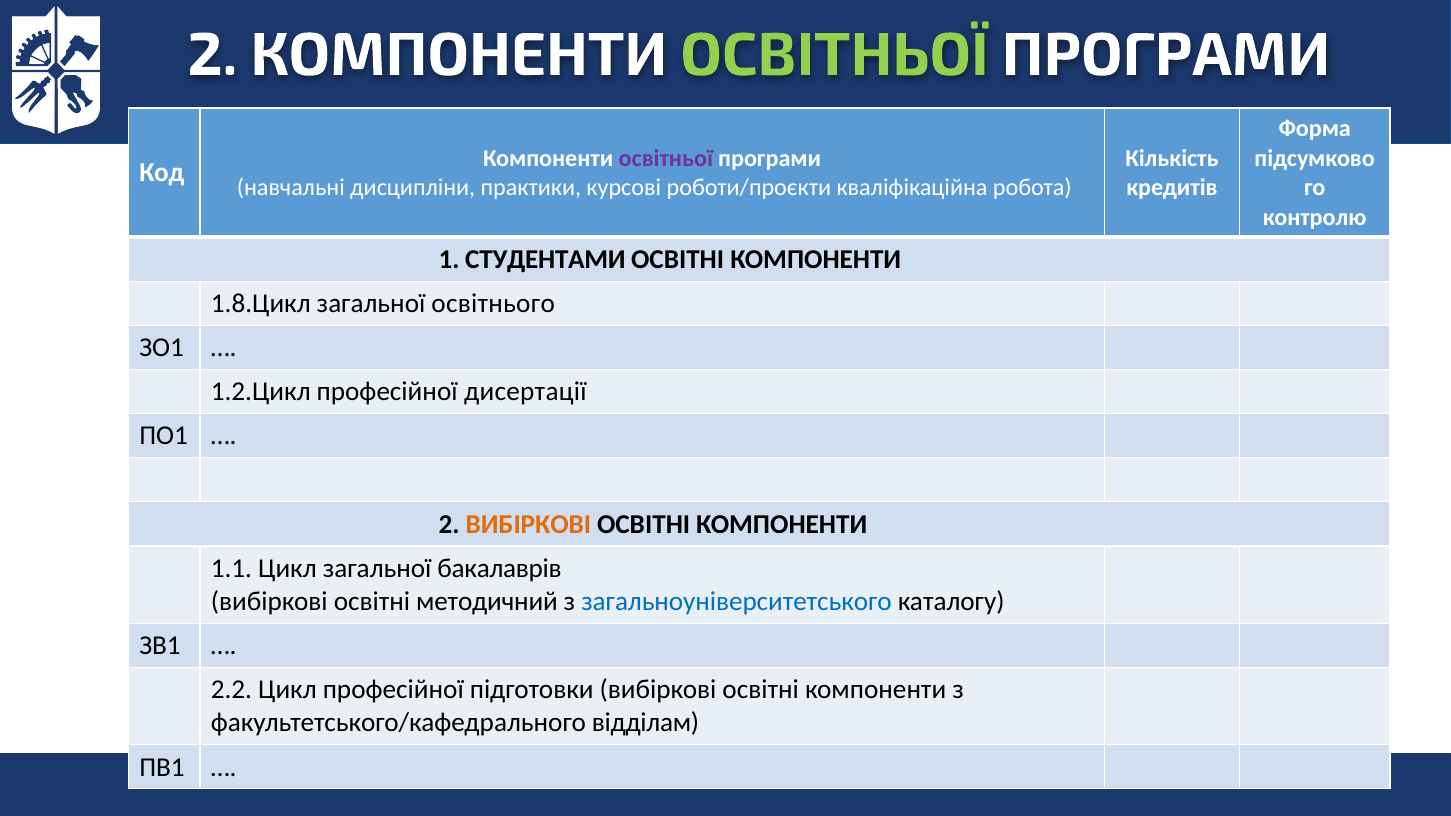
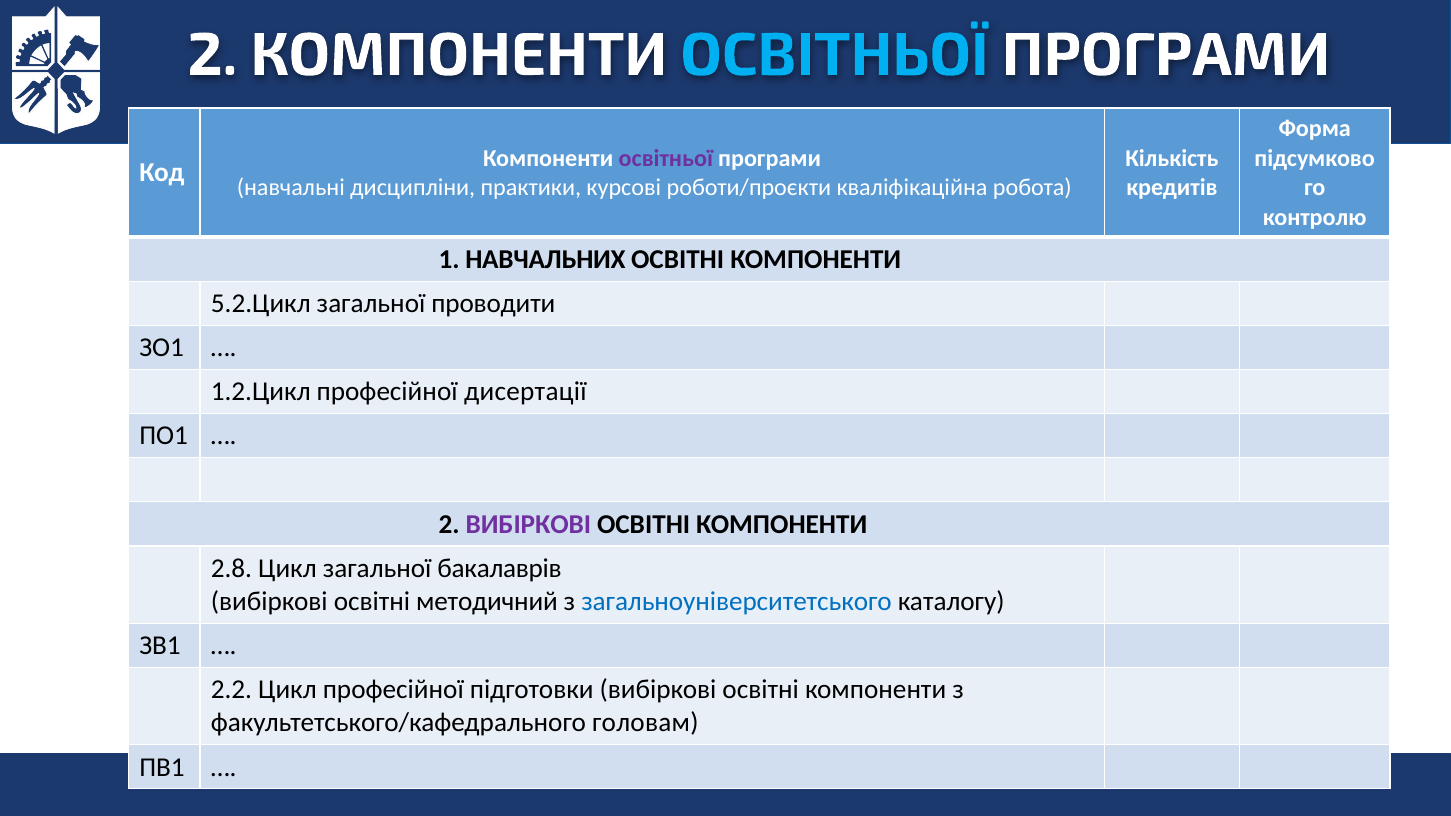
ОСВІТНЬОЇ colour: light green -> light blue (835, 55)
СТУДЕНТАМИ: СТУДЕНТАМИ -> НАВЧАЛЬНИХ (545, 260)
1.8.Цикл: 1.8.Цикл -> 5.2.Цикл (261, 304)
освітнього: освітнього -> проводити (493, 304)
ВИБІРКОВІ colour: orange -> purple (528, 524)
1.1: 1.1 -> 2.8 (231, 568)
відділам: відділам -> головам (645, 723)
